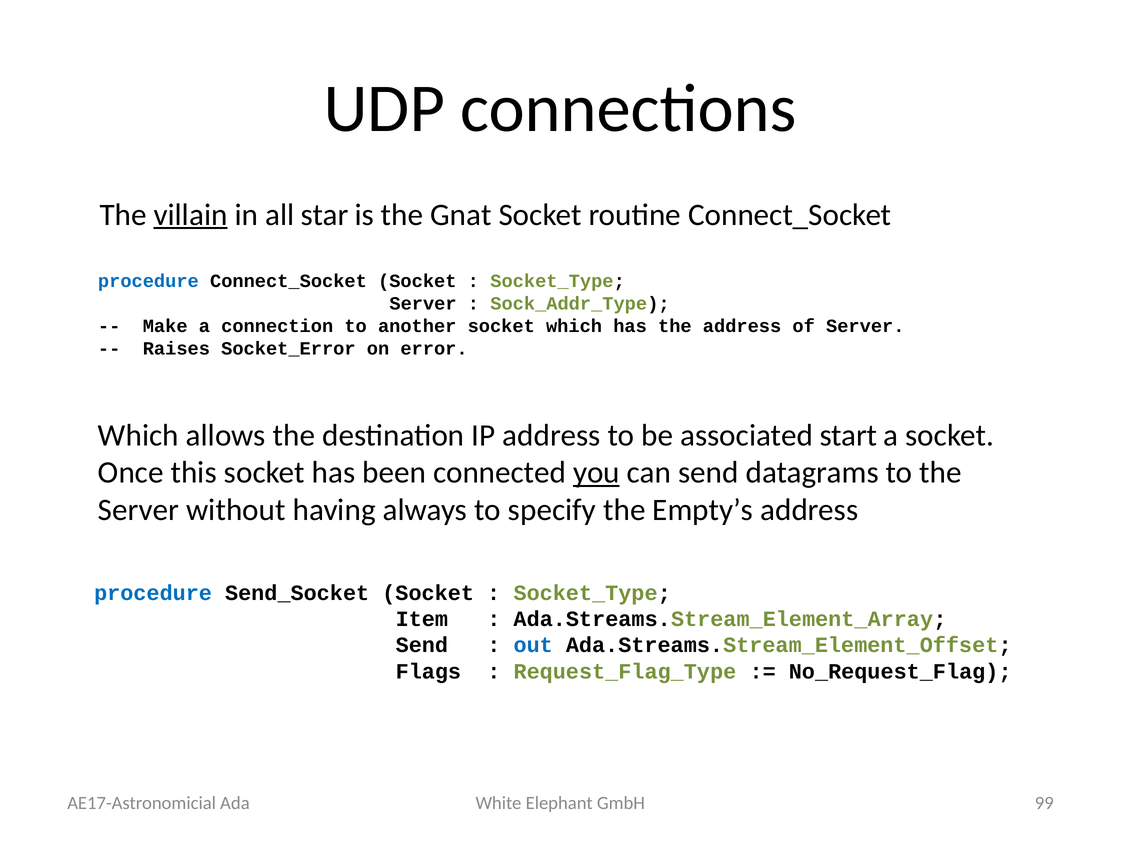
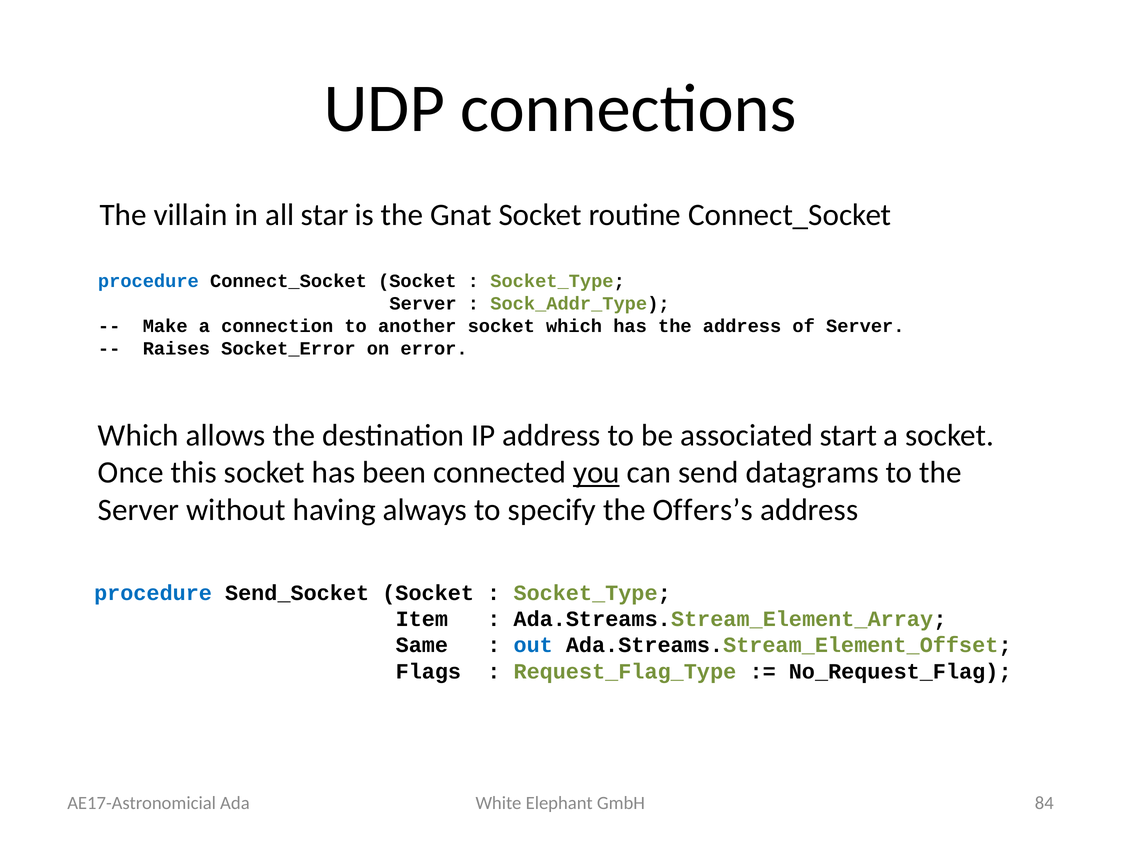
villain underline: present -> none (191, 215)
Empty’s: Empty’s -> Offers’s (703, 510)
Send: Send -> Same (422, 645)
99: 99 -> 84 (1044, 803)
